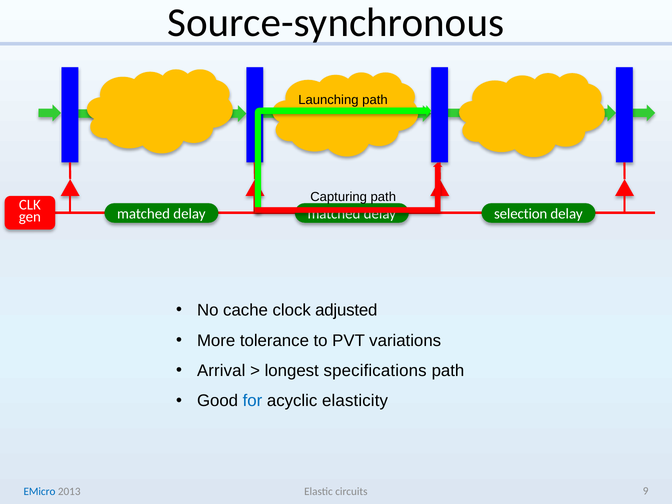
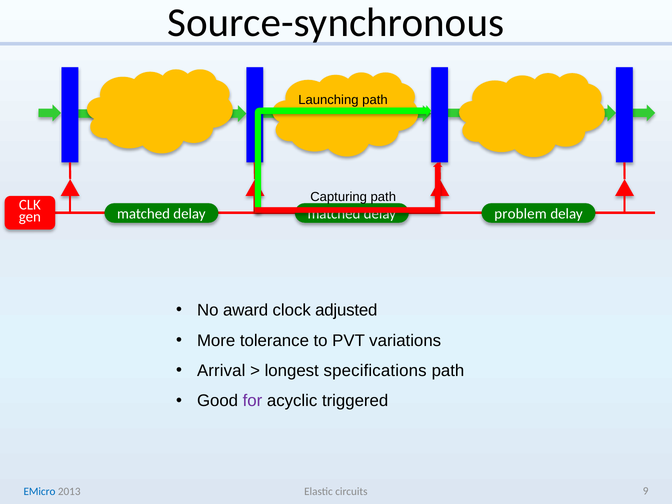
selection: selection -> problem (521, 214)
cache: cache -> award (246, 310)
for colour: blue -> purple (253, 401)
elasticity: elasticity -> triggered (355, 401)
